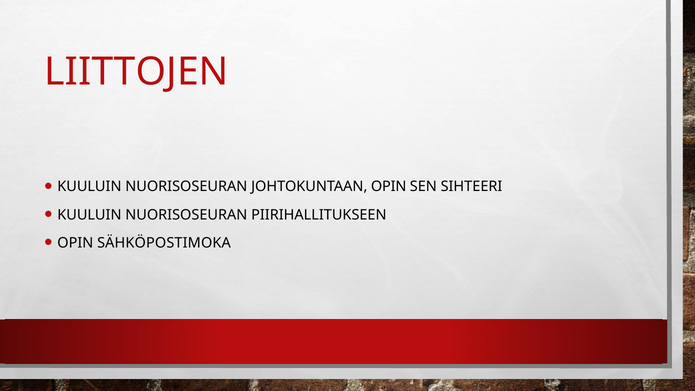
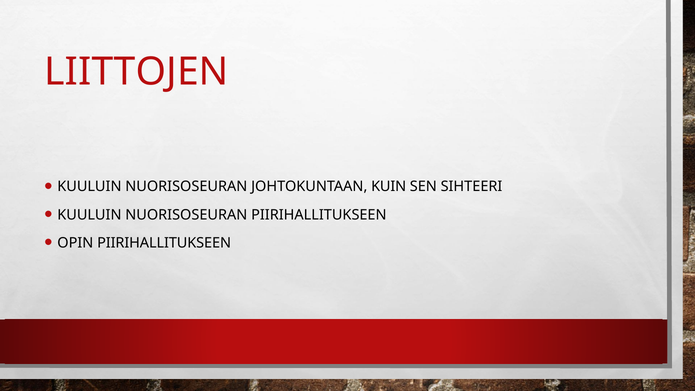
JOHTOKUNTAAN OPIN: OPIN -> KUIN (389, 187)
OPIN SÄHKÖPOSTIMOKA: SÄHKÖPOSTIMOKA -> PIIRIHALLITUKSEEN (164, 243)
